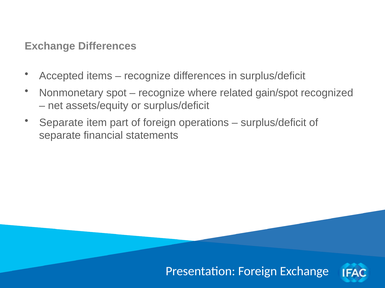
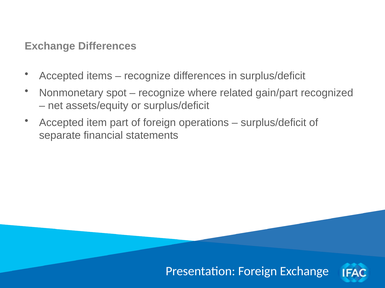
gain/spot: gain/spot -> gain/part (277, 93)
Separate: Separate -> Accepted (61, 123)
